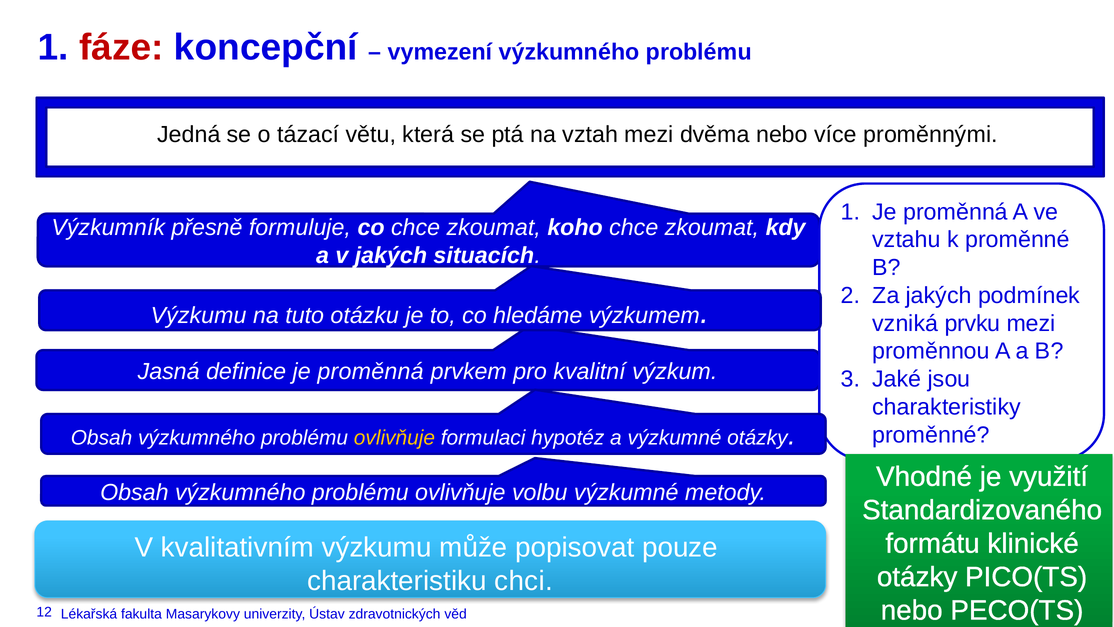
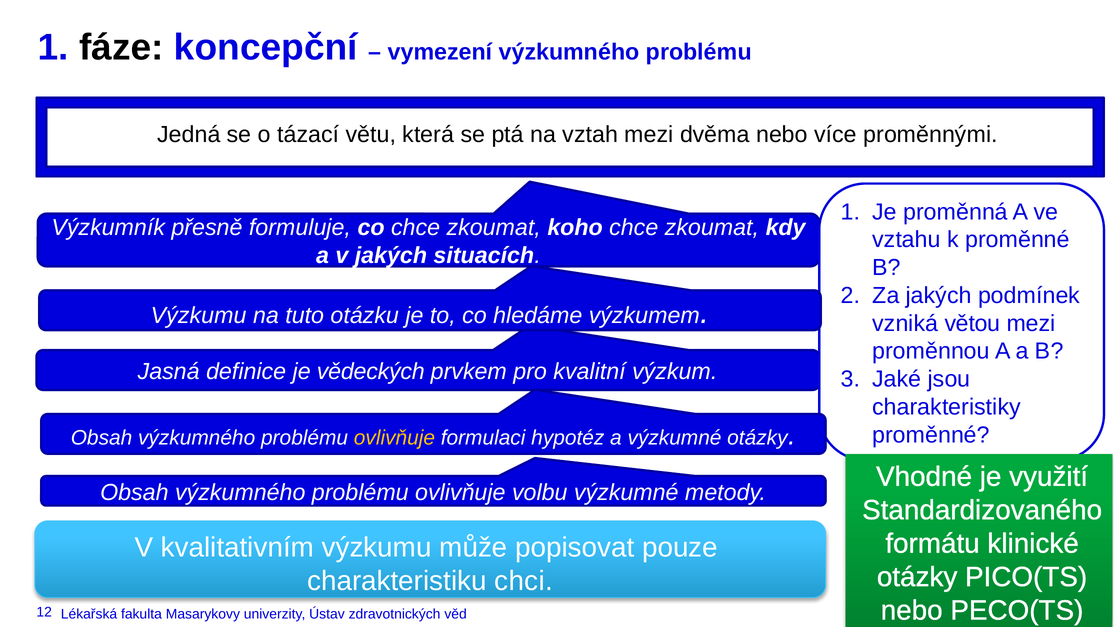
fáze colour: red -> black (121, 47)
prvku: prvku -> větou (972, 323)
definice je proměnná: proměnná -> vědeckých (371, 371)
